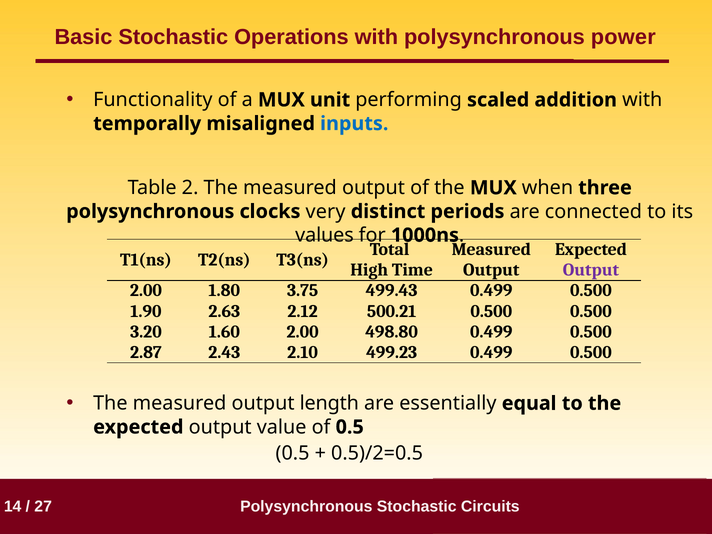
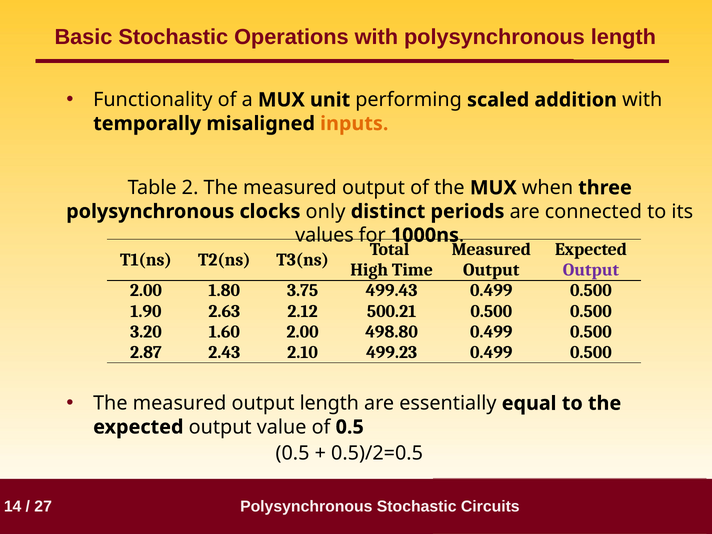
polysynchronous power: power -> length (623, 37)
inputs colour: blue -> orange (354, 124)
very: very -> only (326, 211)
